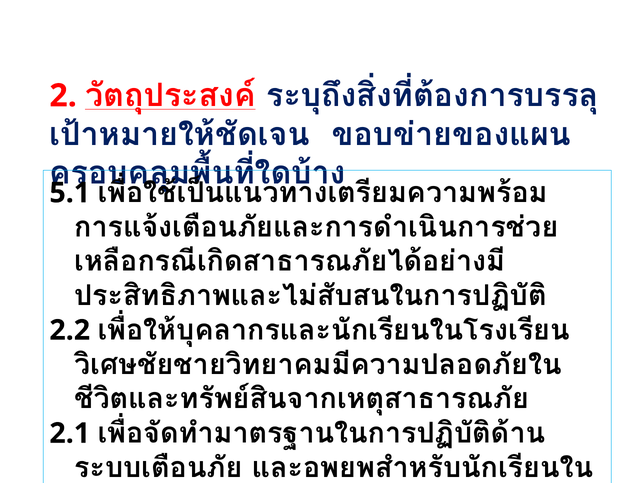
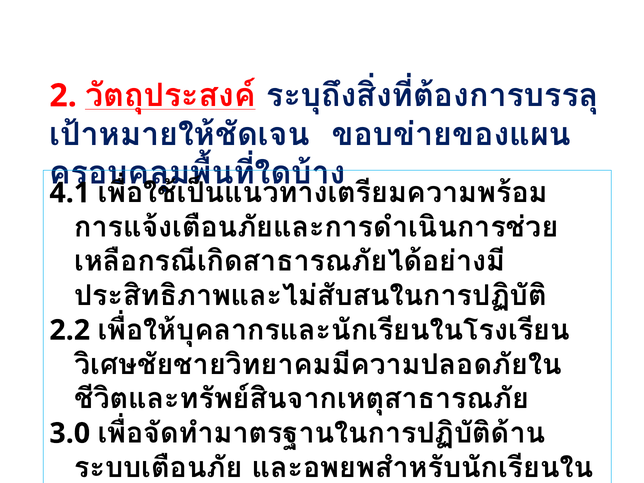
5.1: 5.1 -> 4.1 (70, 193)
2.1: 2.1 -> 3.0 (70, 433)
